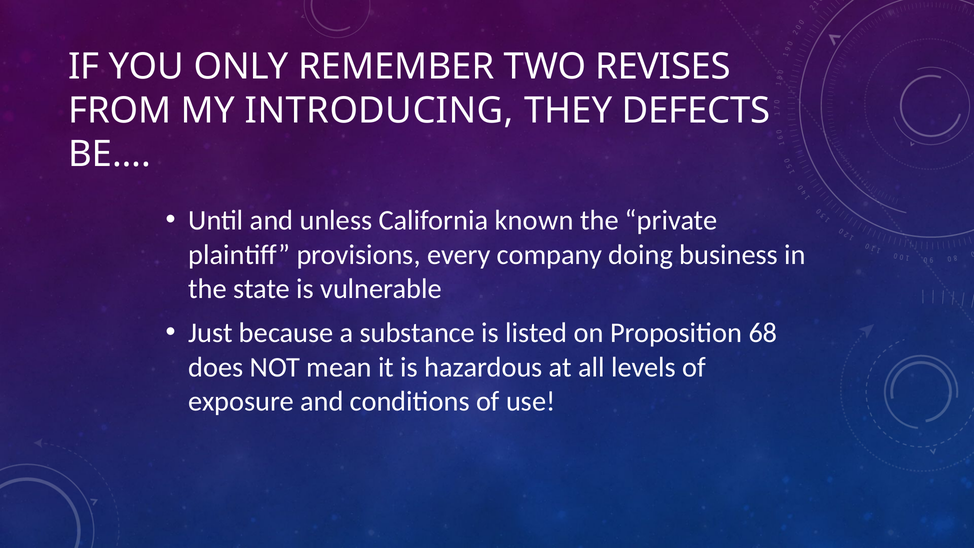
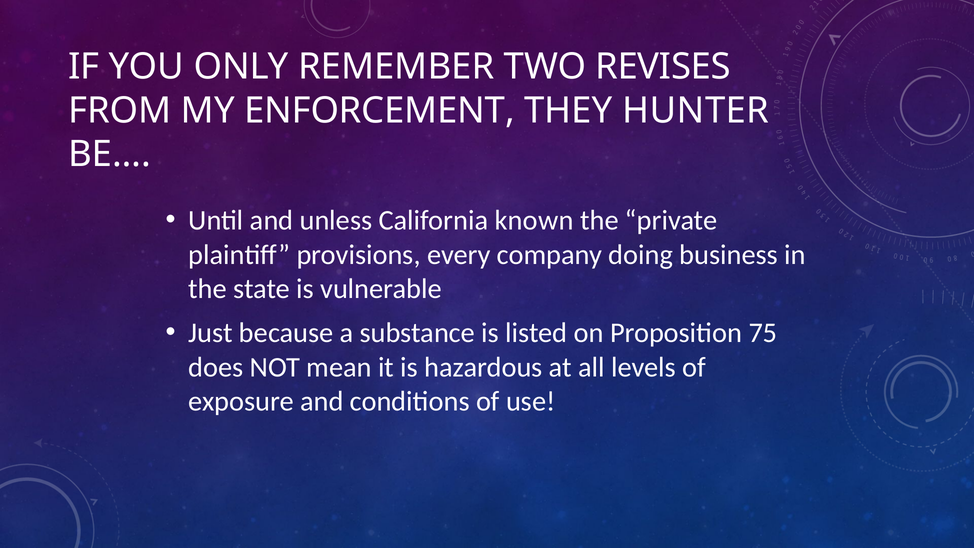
INTRODUCING: INTRODUCING -> ENFORCEMENT (380, 111)
DEFECTS: DEFECTS -> HUNTER (696, 111)
68: 68 -> 75 (763, 333)
